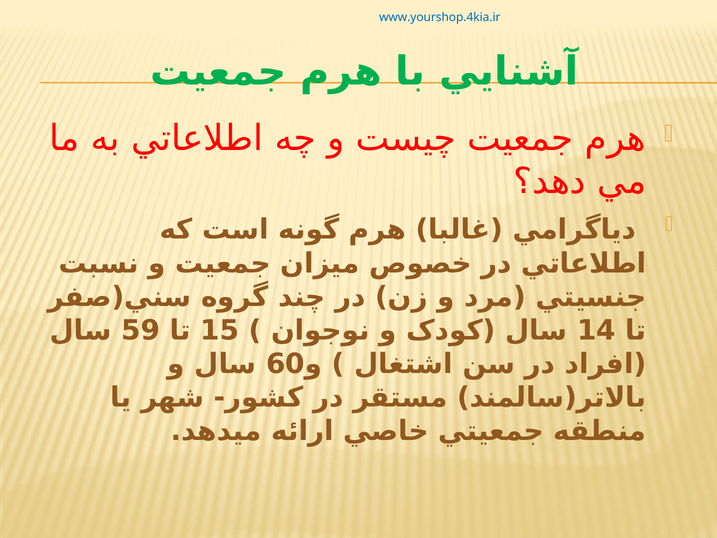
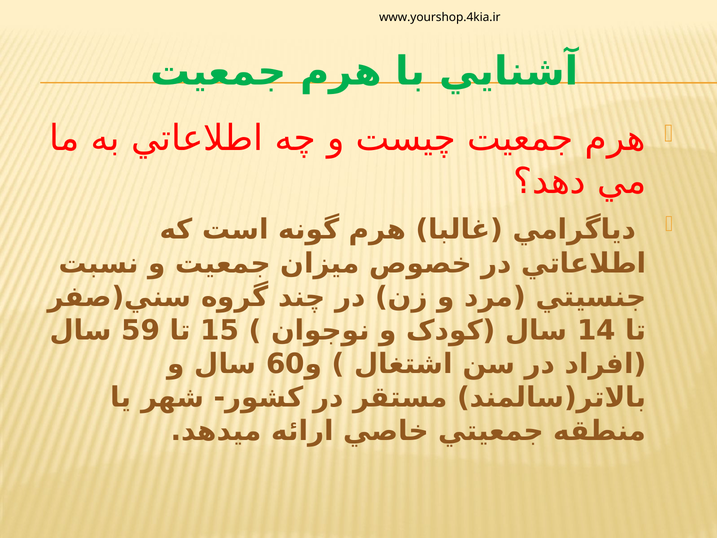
www.yourshop.4kia.ir colour: blue -> black (440, 18)
